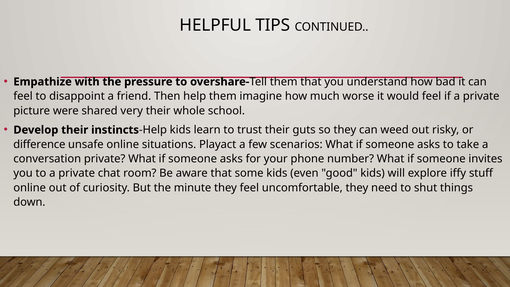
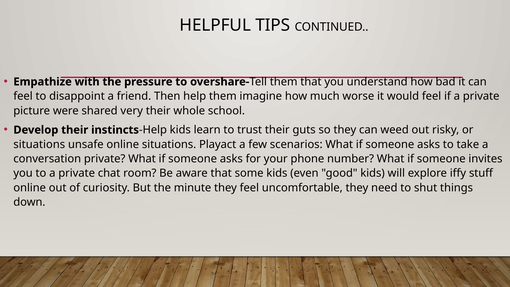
difference: difference -> situations (39, 144)
